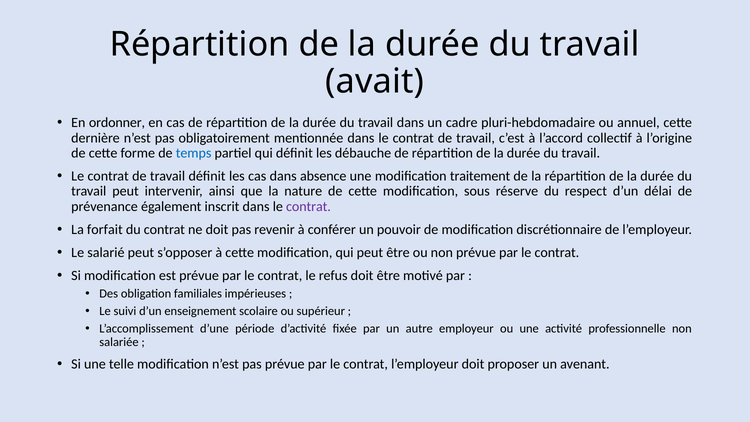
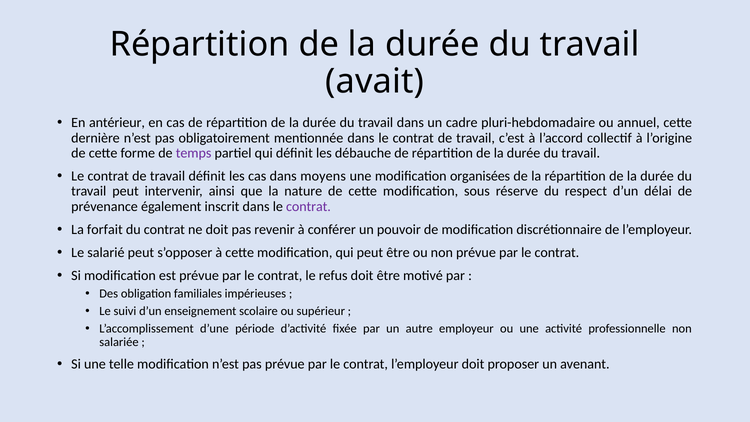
ordonner: ordonner -> antérieur (117, 123)
temps colour: blue -> purple (194, 153)
absence: absence -> moyens (323, 176)
traitement: traitement -> organisées (480, 176)
